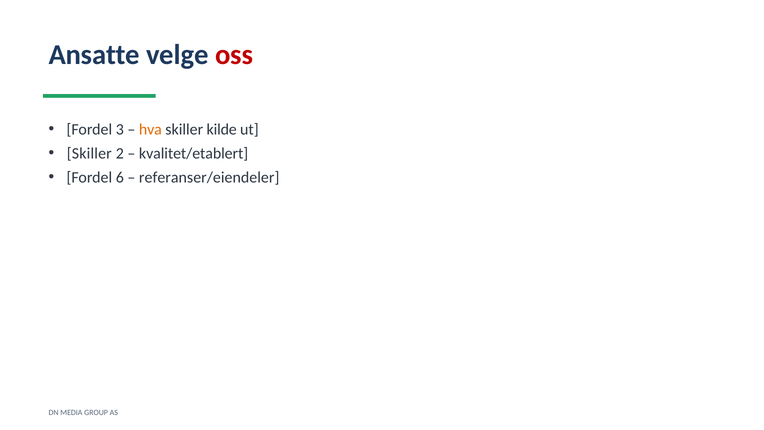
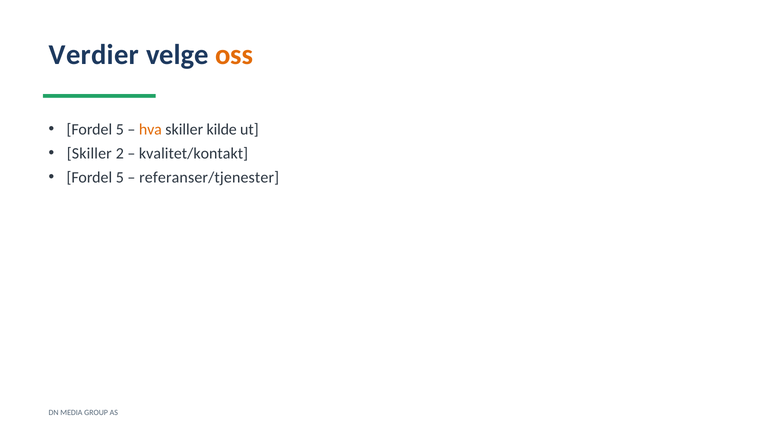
Ansatte: Ansatte -> Verdier (94, 55)
oss colour: red -> orange (234, 55)
3: 3 -> 5 (120, 129)
kvalitet/etablert: kvalitet/etablert -> kvalitet/kontakt (193, 153)
6: 6 -> 5 (120, 177)
referanser/eiendeler: referanser/eiendeler -> referanser/tjenester (209, 177)
